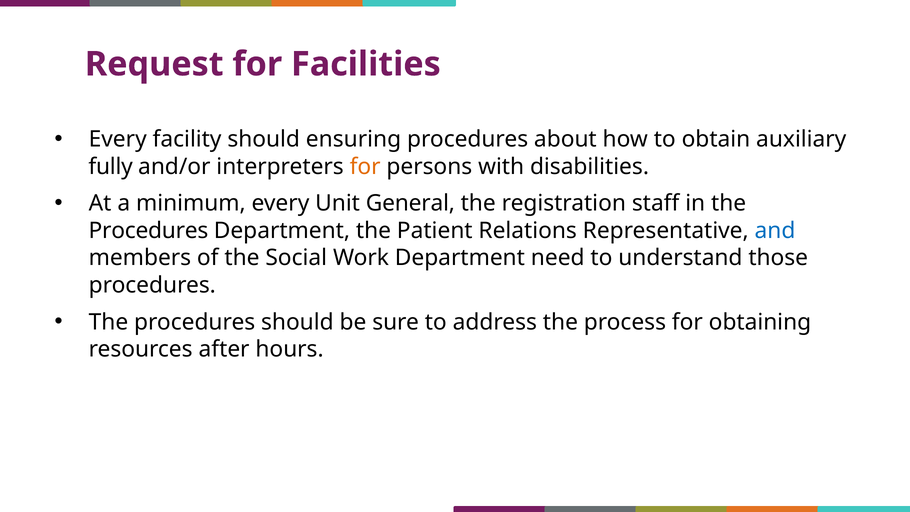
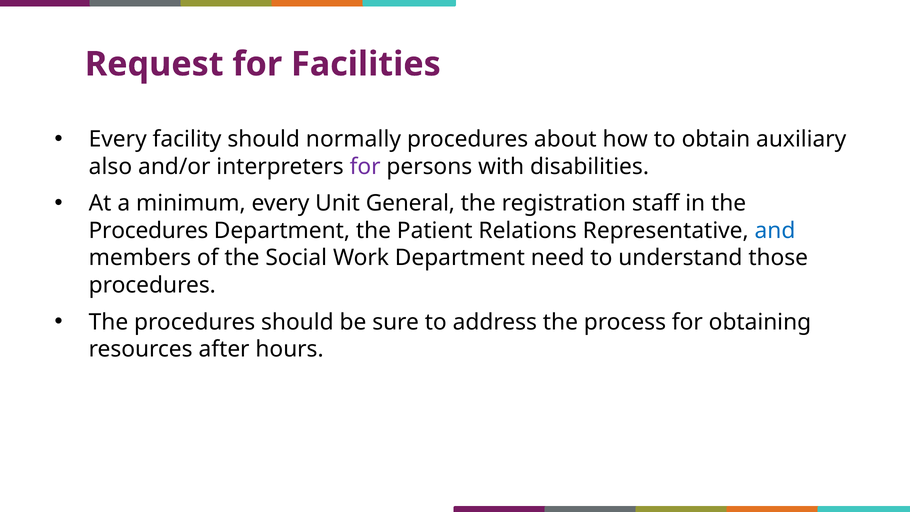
ensuring: ensuring -> normally (353, 139)
fully: fully -> also (110, 167)
for colour: orange -> purple (365, 167)
